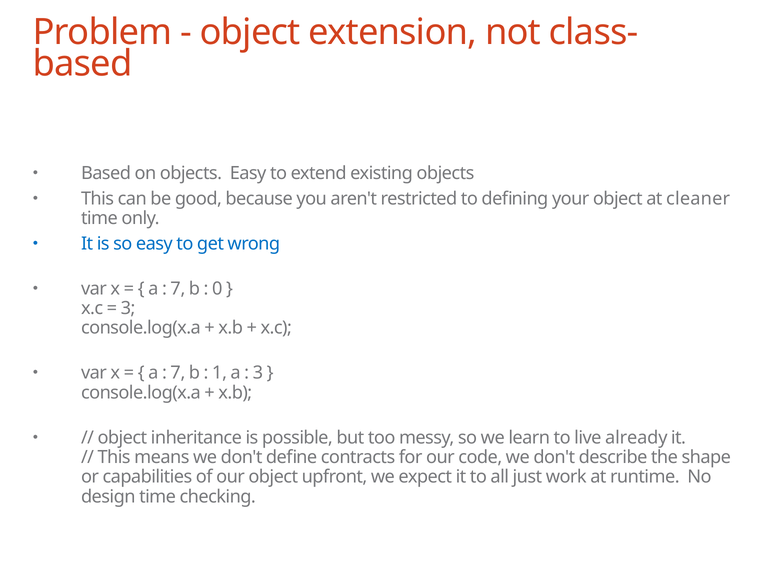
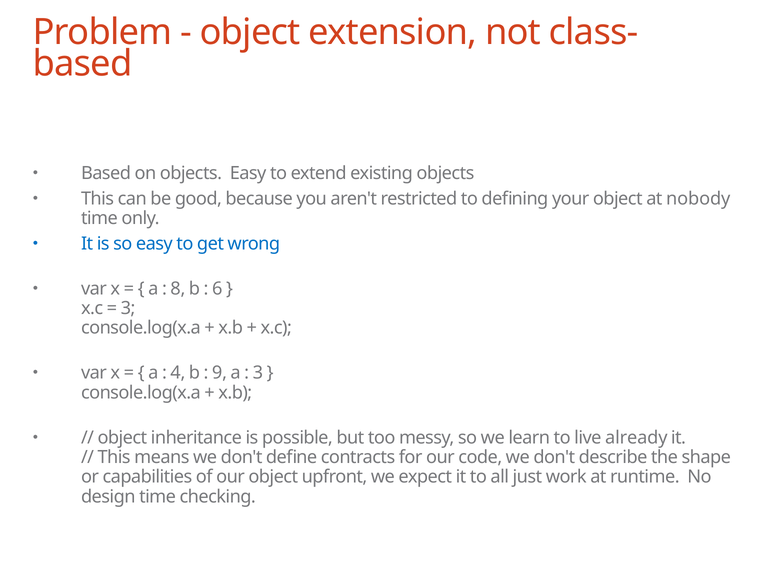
cleaner: cleaner -> nobody (698, 199)
7: 7 -> 8 (178, 289)
0: 0 -> 6 (217, 289)
7: 7 -> 4 (178, 373)
1: 1 -> 9 (220, 373)
